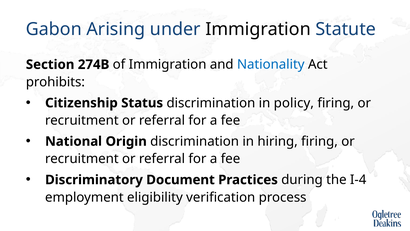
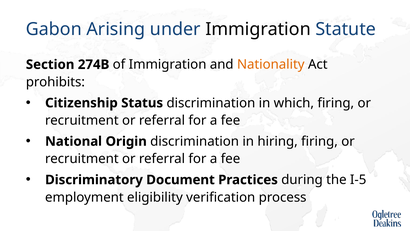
Nationality colour: blue -> orange (271, 64)
policy: policy -> which (294, 103)
I-4: I-4 -> I-5 (358, 180)
